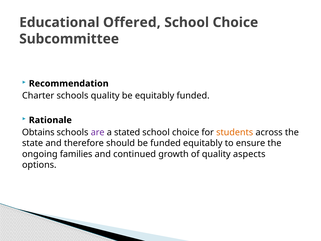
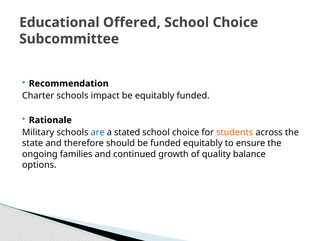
schools quality: quality -> impact (105, 96)
Obtains: Obtains -> Military (38, 132)
are colour: purple -> blue (98, 132)
aspects: aspects -> balance (249, 154)
